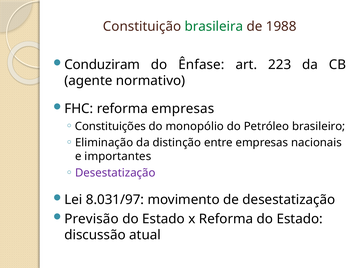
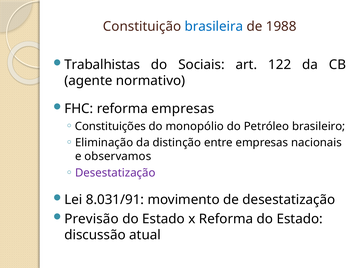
brasileira colour: green -> blue (214, 27)
Conduziram: Conduziram -> Trabalhistas (102, 65)
Ênfase: Ênfase -> Sociais (202, 65)
223: 223 -> 122 (280, 65)
importantes: importantes -> observamos (118, 157)
8.031/97: 8.031/97 -> 8.031/91 (115, 200)
